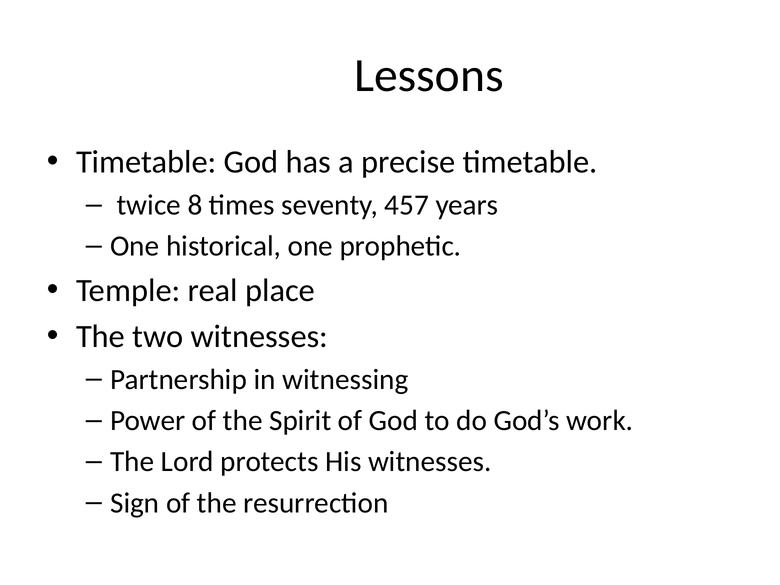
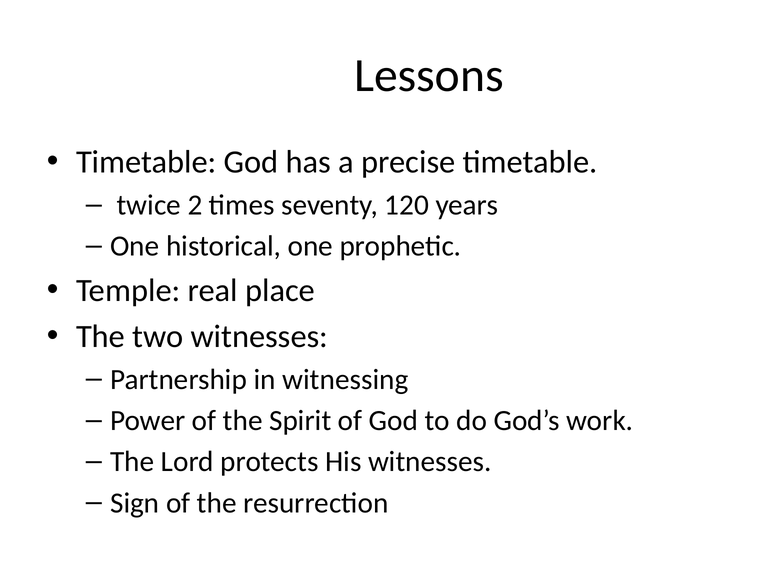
8: 8 -> 2 (195, 205)
457: 457 -> 120 (407, 205)
